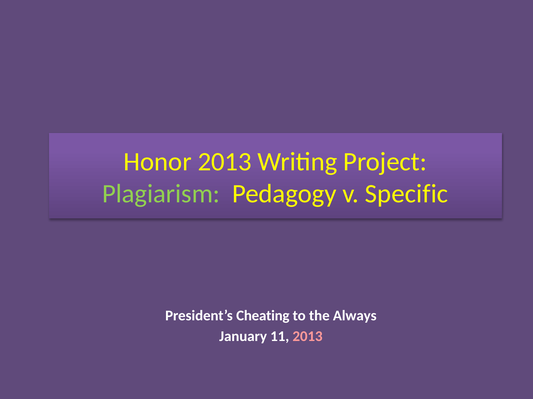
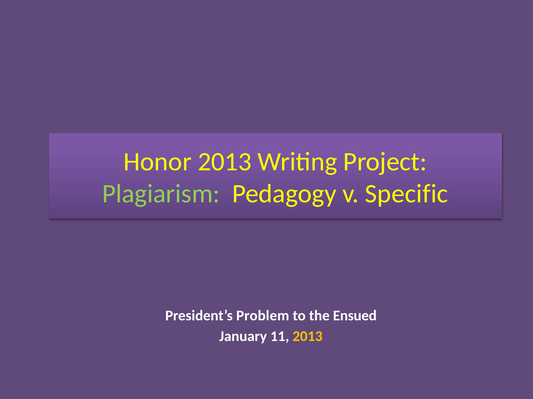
Cheating: Cheating -> Problem (263, 316)
Always: Always -> Ensued (355, 316)
2013 colour: pink -> yellow (308, 337)
